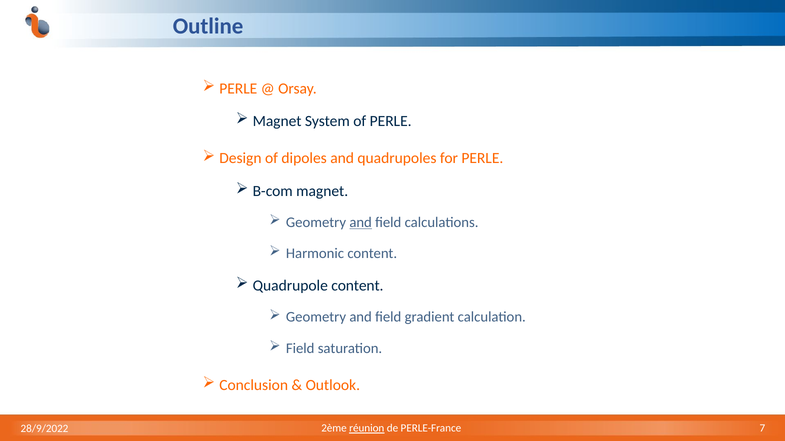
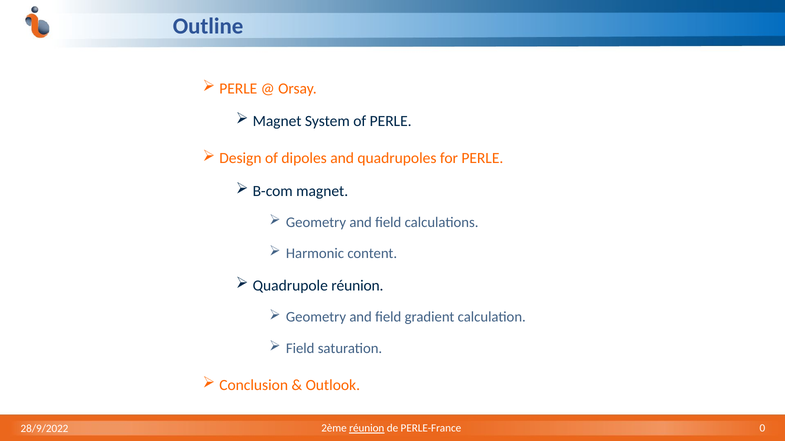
and underline: present -> none (361, 223)
Quadrupole content: content -> réunion (357, 286)
7: 7 -> 0 (762, 429)
